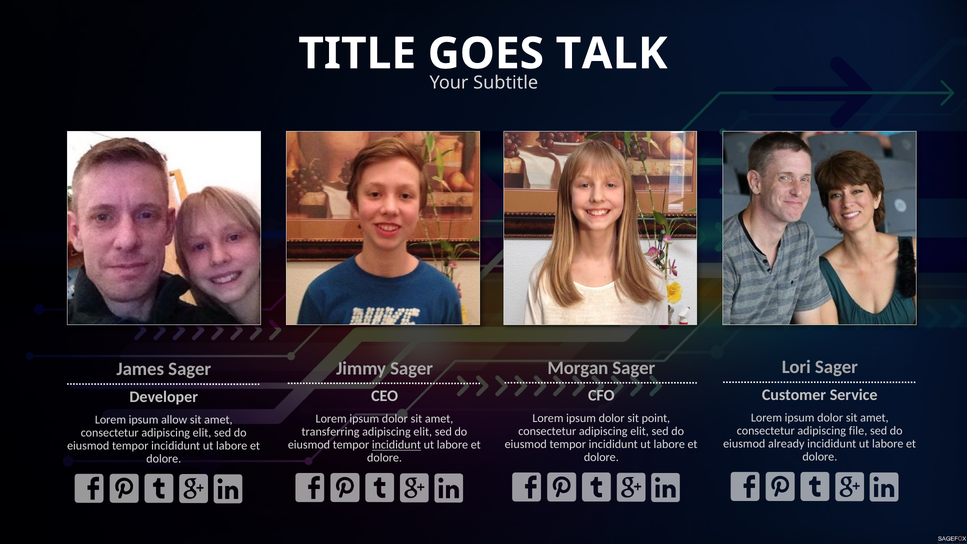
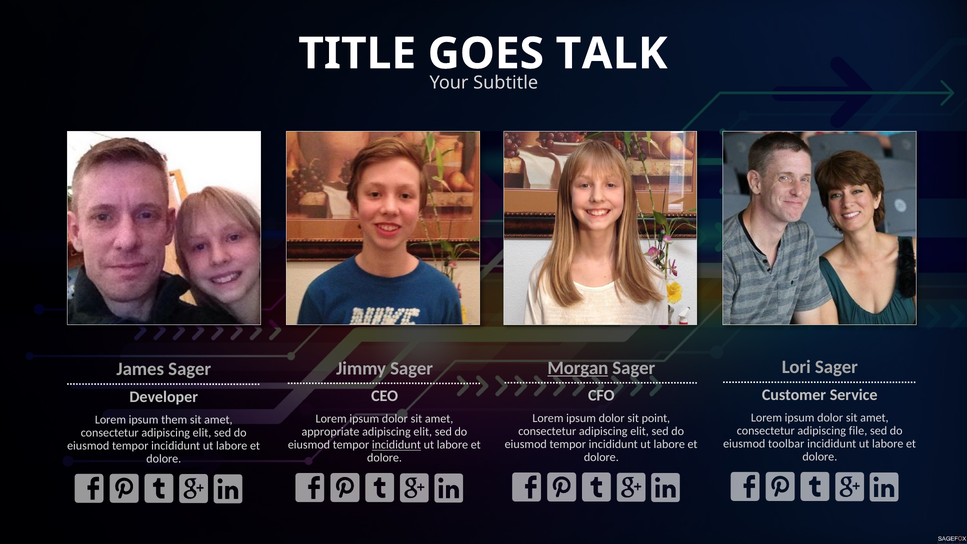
Morgan underline: none -> present (578, 368)
allow: allow -> them (174, 420)
transferring: transferring -> appropriate (330, 432)
already: already -> toolbar (786, 444)
